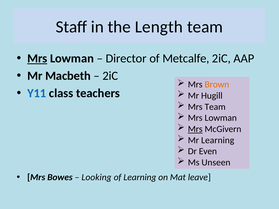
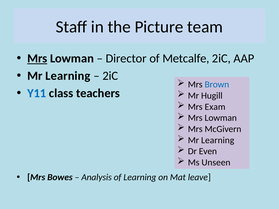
Length: Length -> Picture (159, 27)
Macbeth: Macbeth -> Learning (68, 76)
Brown colour: orange -> blue (217, 85)
Mrs Team: Team -> Exam (215, 107)
Mrs underline: present -> none (195, 129)
Looking: Looking -> Analysis (97, 177)
